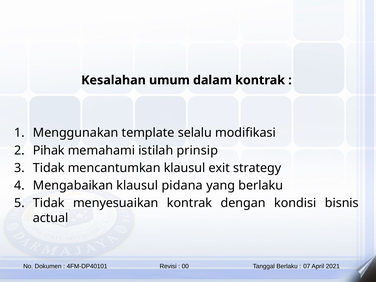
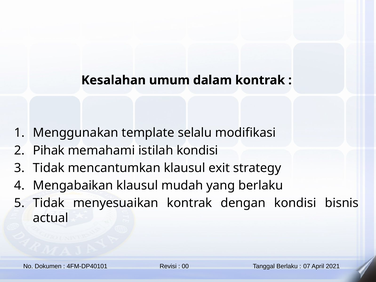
istilah prinsip: prinsip -> kondisi (197, 150)
pidana: pidana -> mudah (182, 185)
